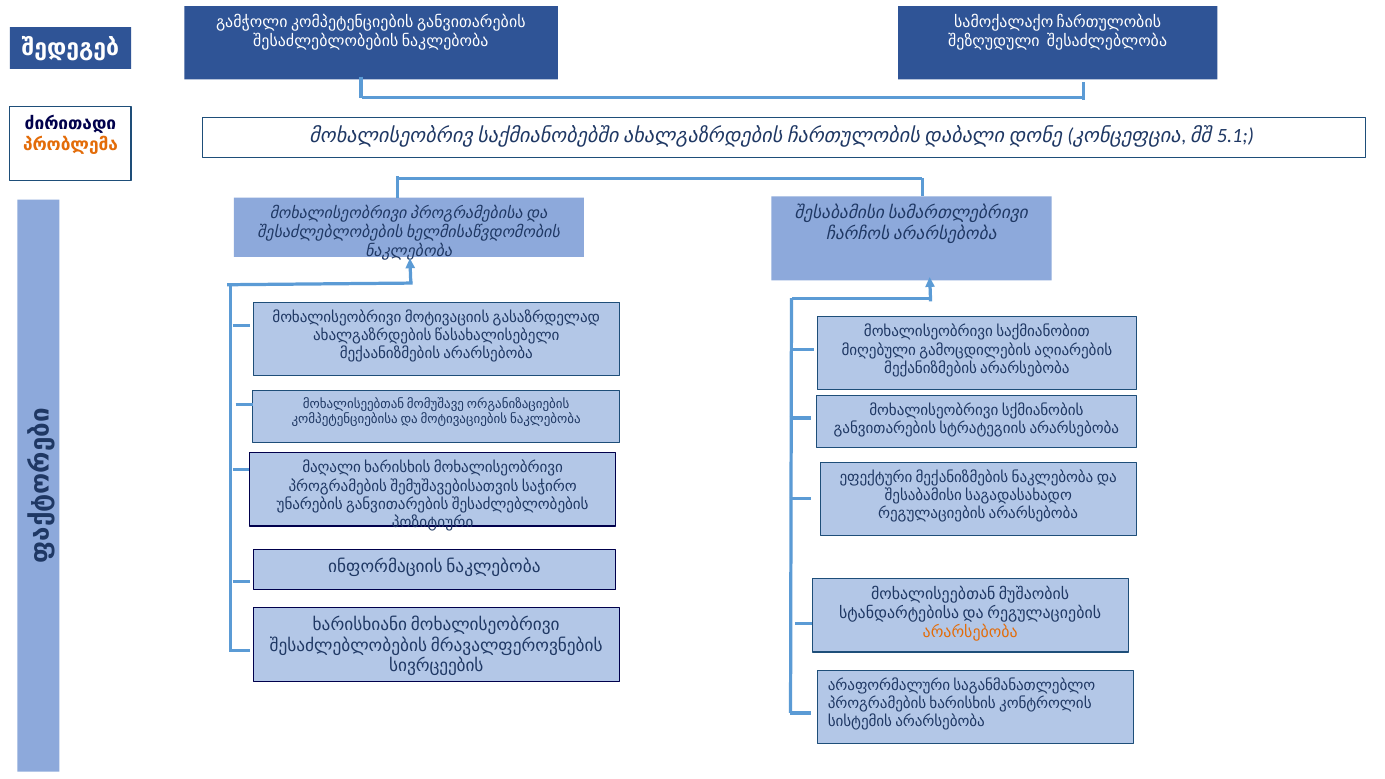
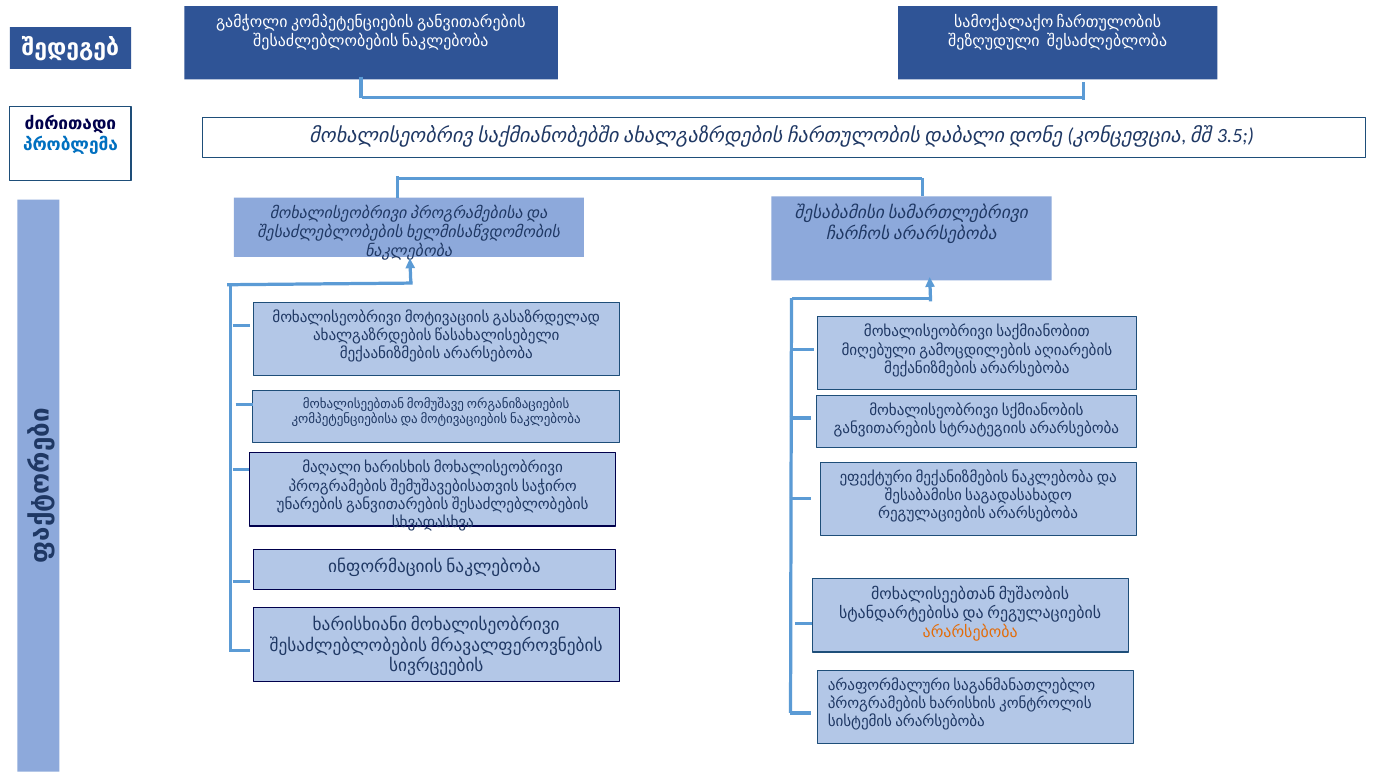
5.1: 5.1 -> 3.5 (1235, 136)
პრობლემა colour: orange -> blue (70, 144)
პოზიტიური: პოზიტიური -> სხვადასხვა (433, 522)
